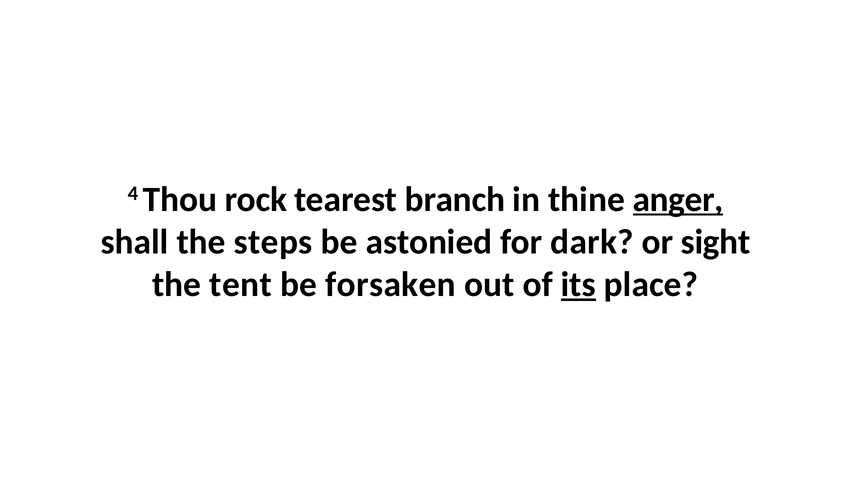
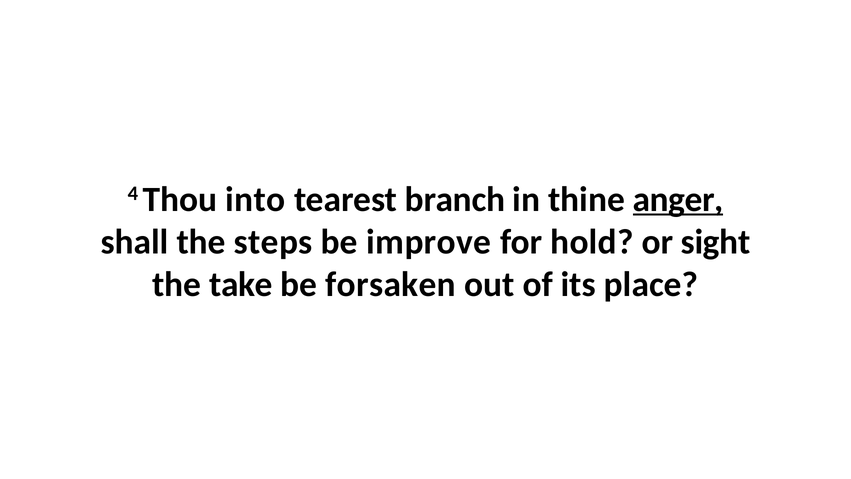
rock: rock -> into (255, 199)
astonied: astonied -> improve (429, 242)
dark: dark -> hold (592, 242)
tent: tent -> take (241, 284)
its underline: present -> none (578, 284)
